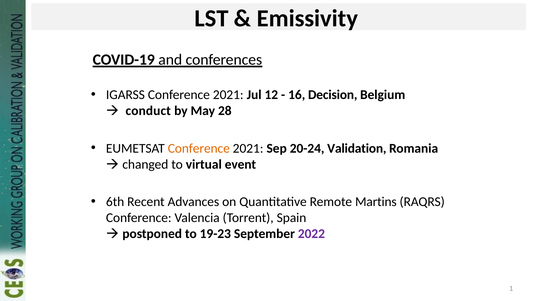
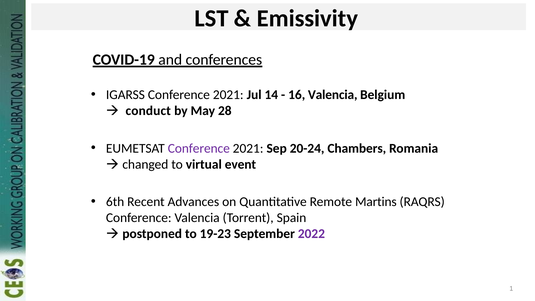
12: 12 -> 14 (271, 95)
16 Decision: Decision -> Valencia (333, 95)
Conference colour: orange -> purple (199, 148)
Validation: Validation -> Chambers (357, 148)
